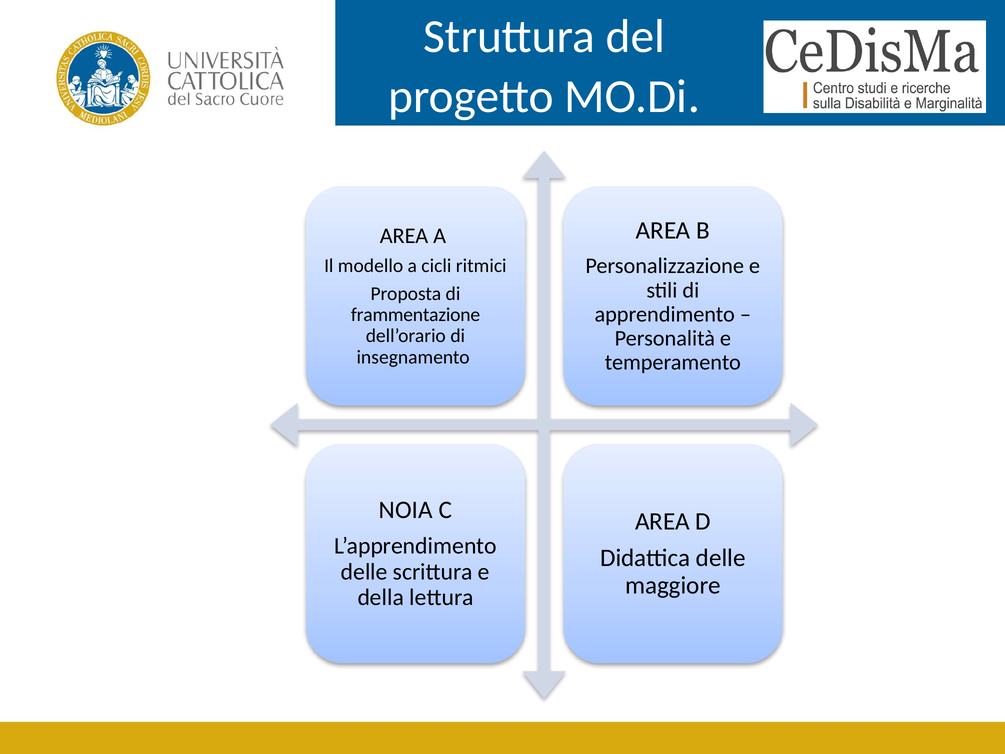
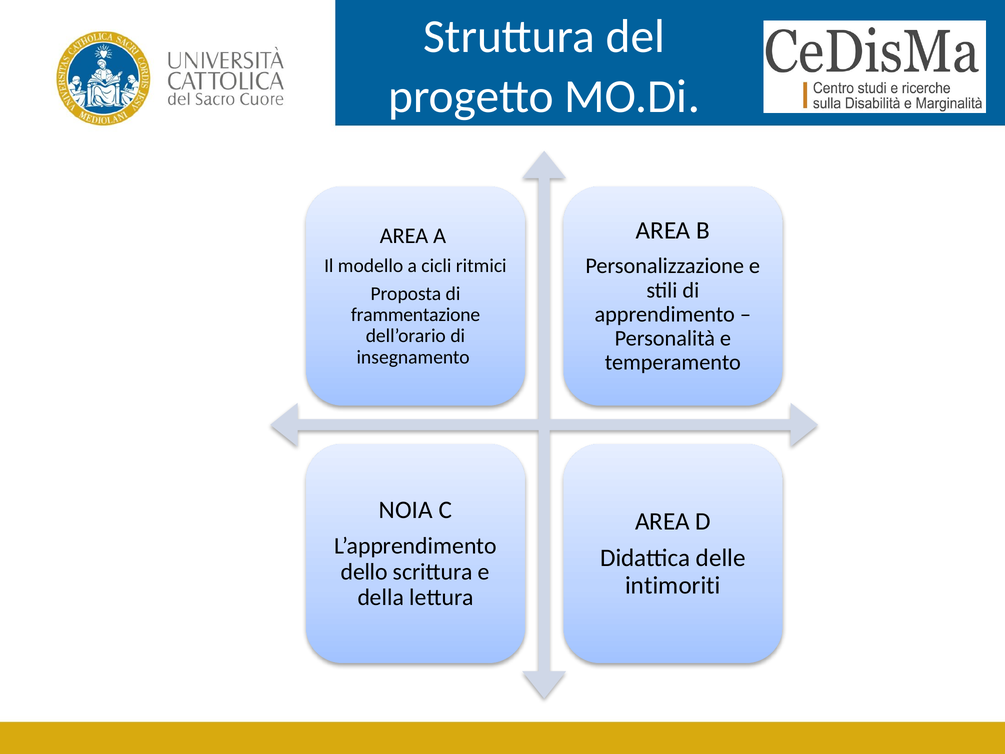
delle: delle -> dello (364, 572)
maggiore: maggiore -> intimoriti (673, 585)
